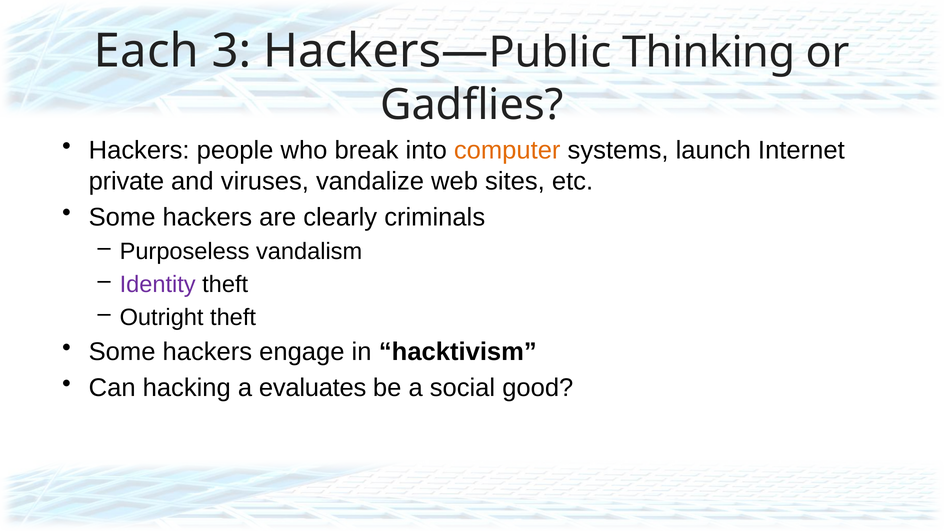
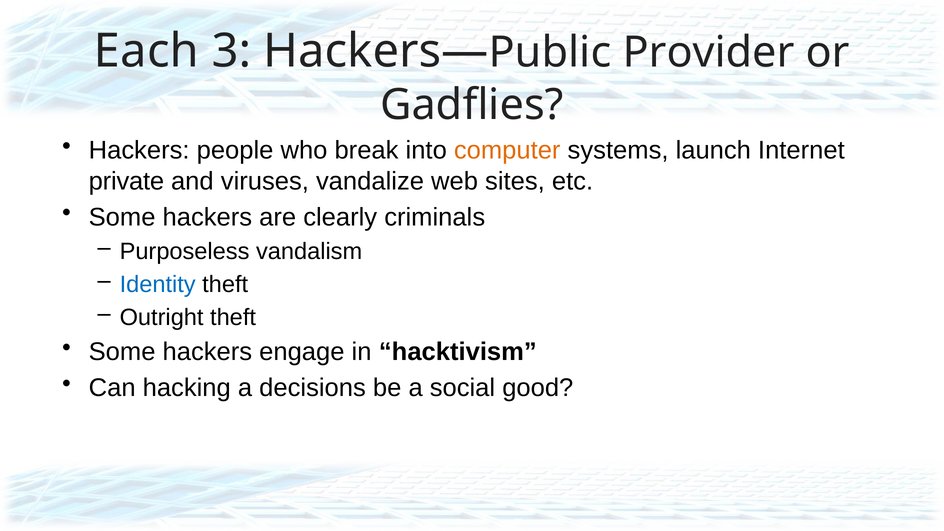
Thinking: Thinking -> Provider (709, 52)
Identity colour: purple -> blue (158, 284)
evaluates: evaluates -> decisions (313, 388)
